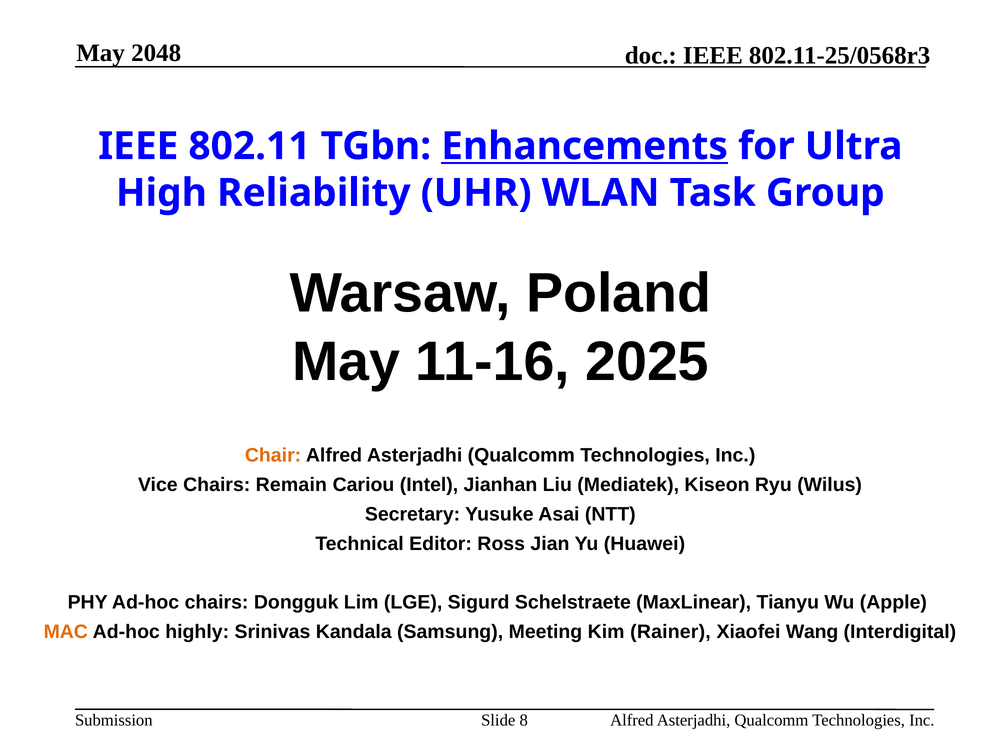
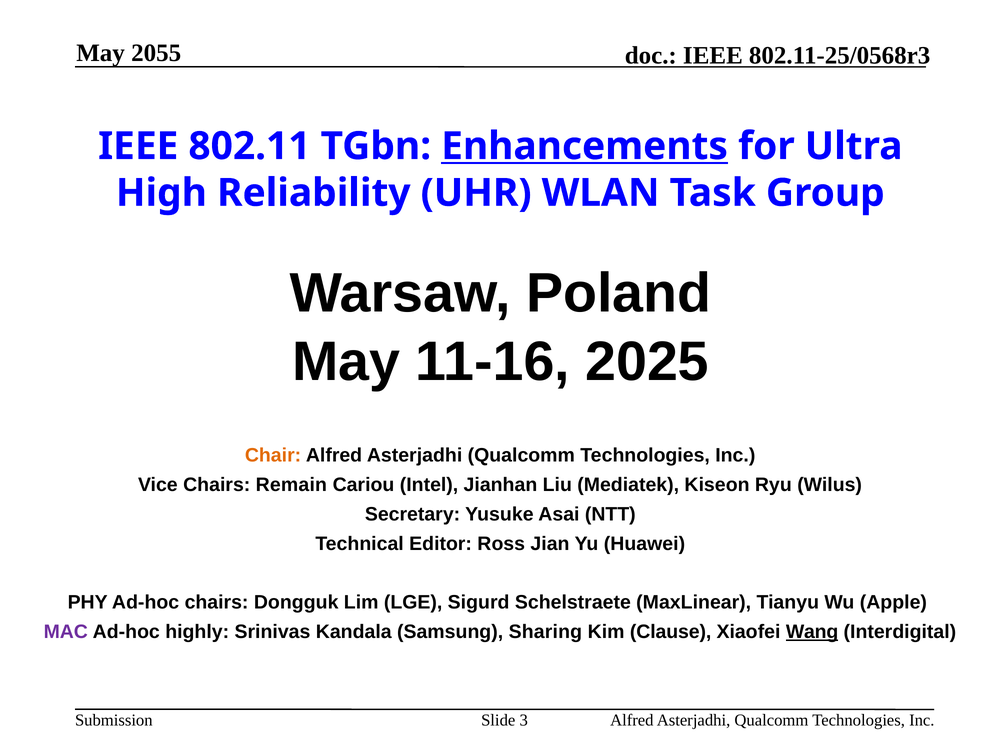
2048: 2048 -> 2055 (156, 53)
MAC colour: orange -> purple (66, 632)
Meeting: Meeting -> Sharing (545, 632)
Rainer: Rainer -> Clause (671, 632)
Wang underline: none -> present (812, 632)
8: 8 -> 3 (524, 720)
